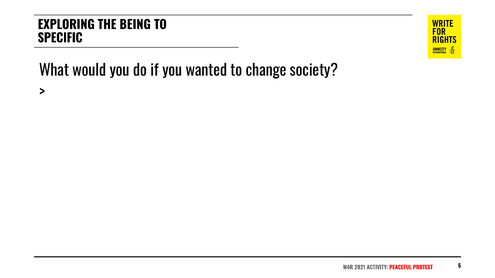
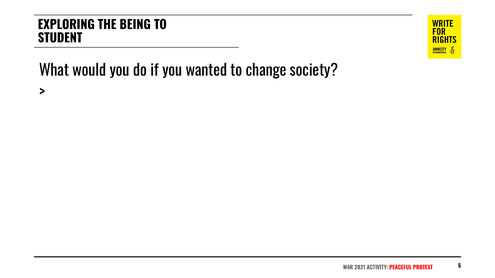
SPECIFIC: SPECIFIC -> STUDENT (60, 38)
